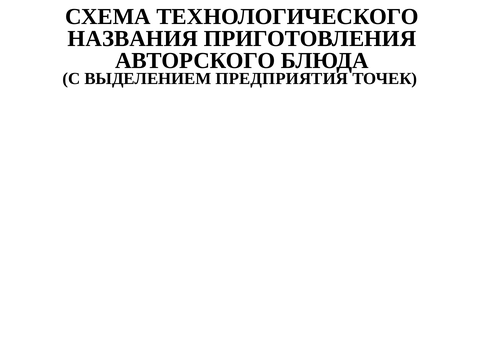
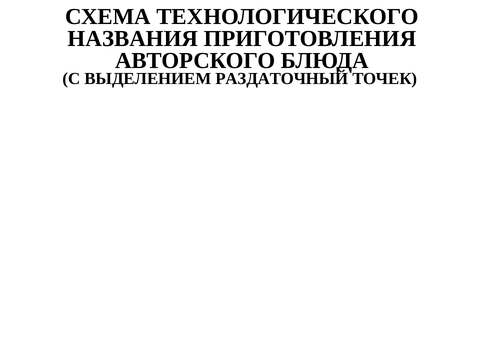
ПРЕДПРИЯТИЯ: ПРЕДПРИЯТИЯ -> РАЗДАТОЧНЫЙ (282, 79)
